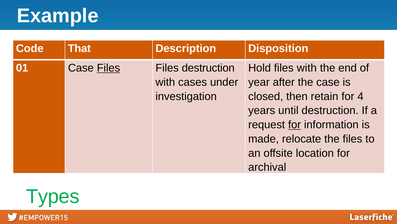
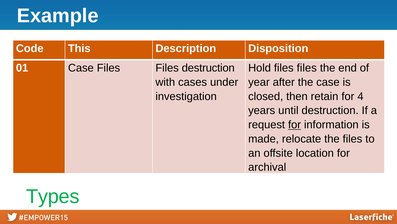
That: That -> This (79, 48)
Files underline: present -> none (108, 68)
Hold files with: with -> files (307, 68)
